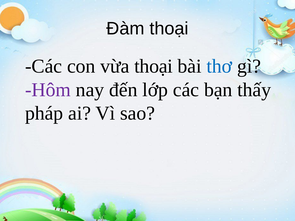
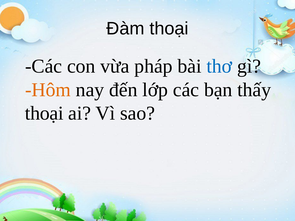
vừa thoại: thoại -> pháp (153, 66)
Hôm colour: purple -> orange (48, 90)
pháp: pháp -> thoại (44, 113)
